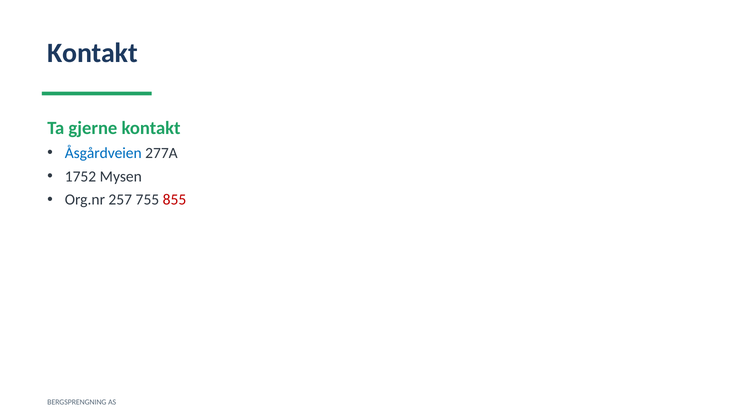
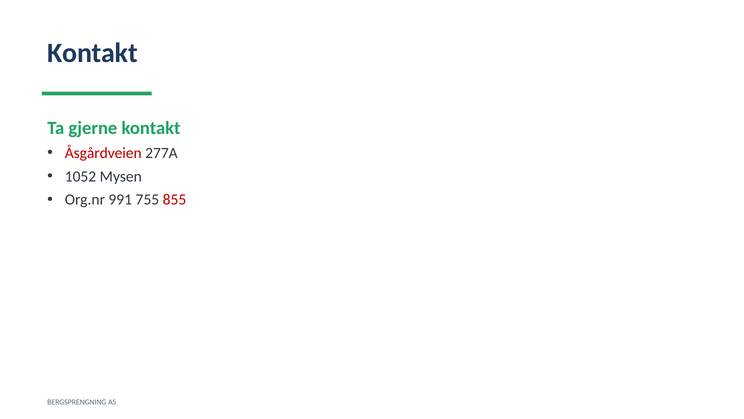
Åsgårdveien colour: blue -> red (103, 153)
1752: 1752 -> 1052 (80, 176)
257: 257 -> 991 (120, 200)
